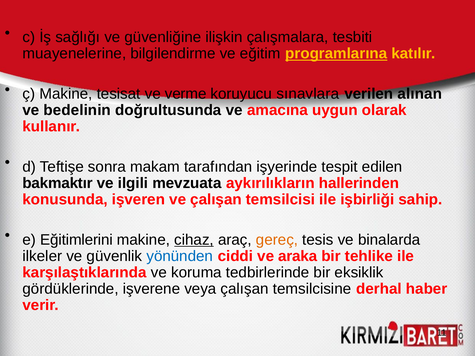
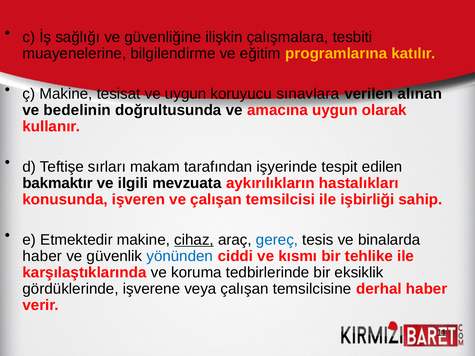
programlarına underline: present -> none (336, 54)
ve verme: verme -> uygun (186, 94)
sonra: sonra -> sırları (107, 167)
hallerinden: hallerinden -> hastalıkları (359, 183)
Eğitimlerini: Eğitimlerini -> Etmektedir (76, 240)
gereç colour: orange -> blue (277, 240)
ilkeler: ilkeler -> haber (42, 256)
araka: araka -> kısmı (298, 256)
